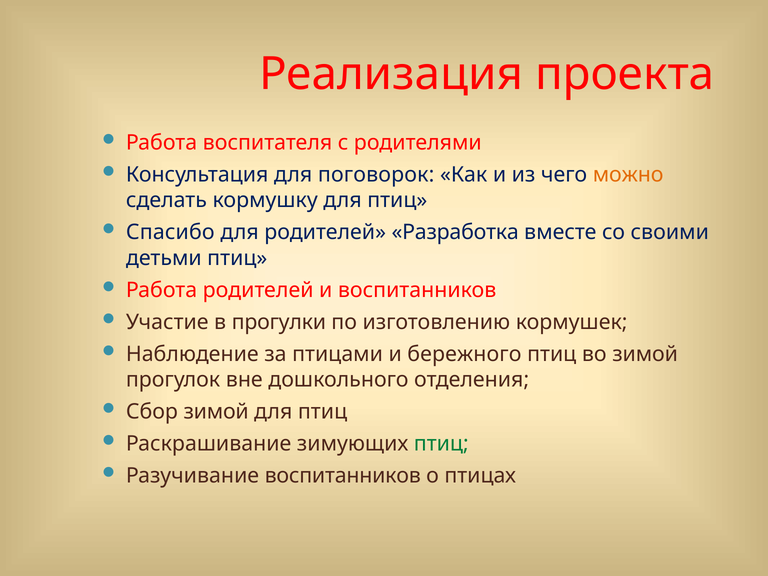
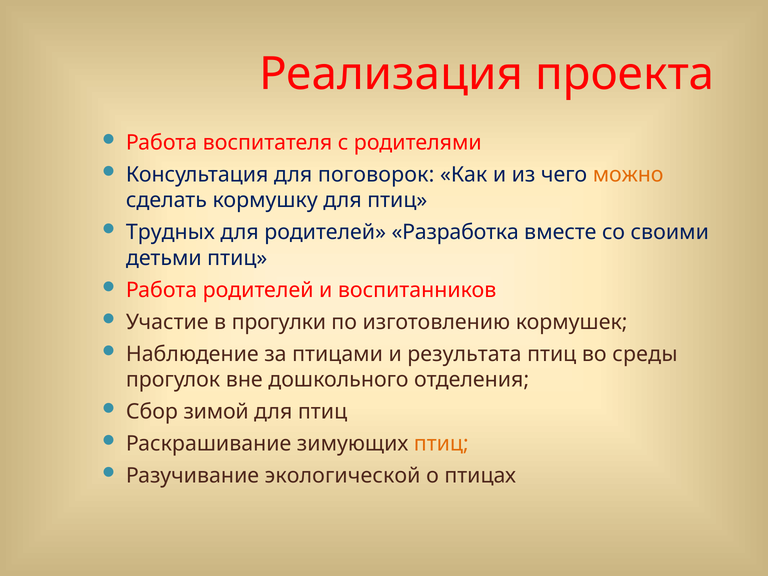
Спасибо: Спасибо -> Трудных (170, 232)
бережного: бережного -> результата (464, 354)
во зимой: зимой -> среды (645, 354)
птиц colour: green -> orange (441, 444)
Разучивание воспитанников: воспитанников -> экологической (343, 476)
